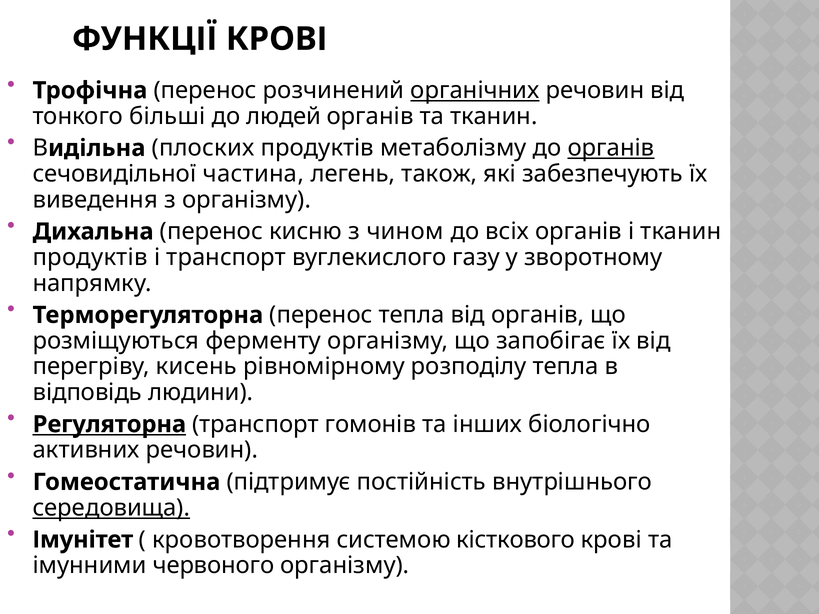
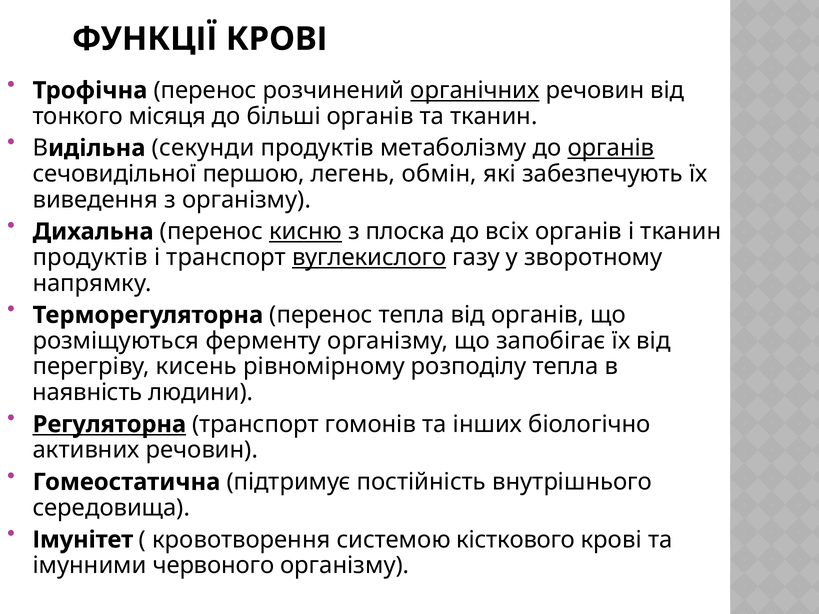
більші: більші -> місяця (167, 116)
людей: людей -> більші (284, 116)
плоских: плоских -> секунди (203, 148)
частина: частина -> першою (254, 174)
також: також -> обмін (439, 174)
кисню underline: none -> present (306, 232)
чином: чином -> плоска (405, 232)
вуглекислого underline: none -> present (369, 257)
відповідь: відповідь -> наявність (87, 393)
середовища underline: present -> none (111, 508)
